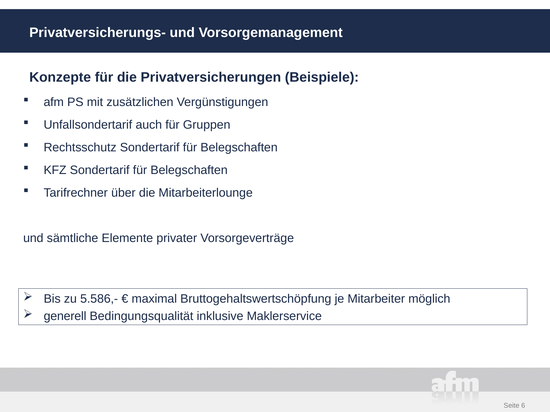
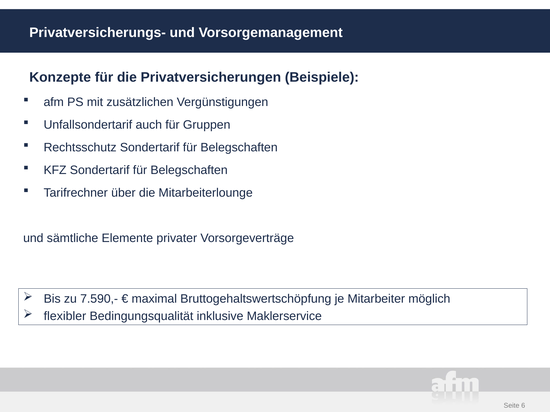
5.586,-: 5.586,- -> 7.590,- (99, 299)
generell: generell -> flexibler (65, 316)
